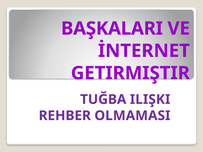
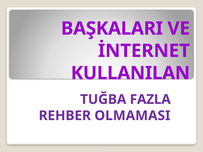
GETIRMIŞTIR: GETIRMIŞTIR -> KULLANILAN (130, 73)
ILIŞKI: ILIŞKI -> FAZLA (150, 100)
